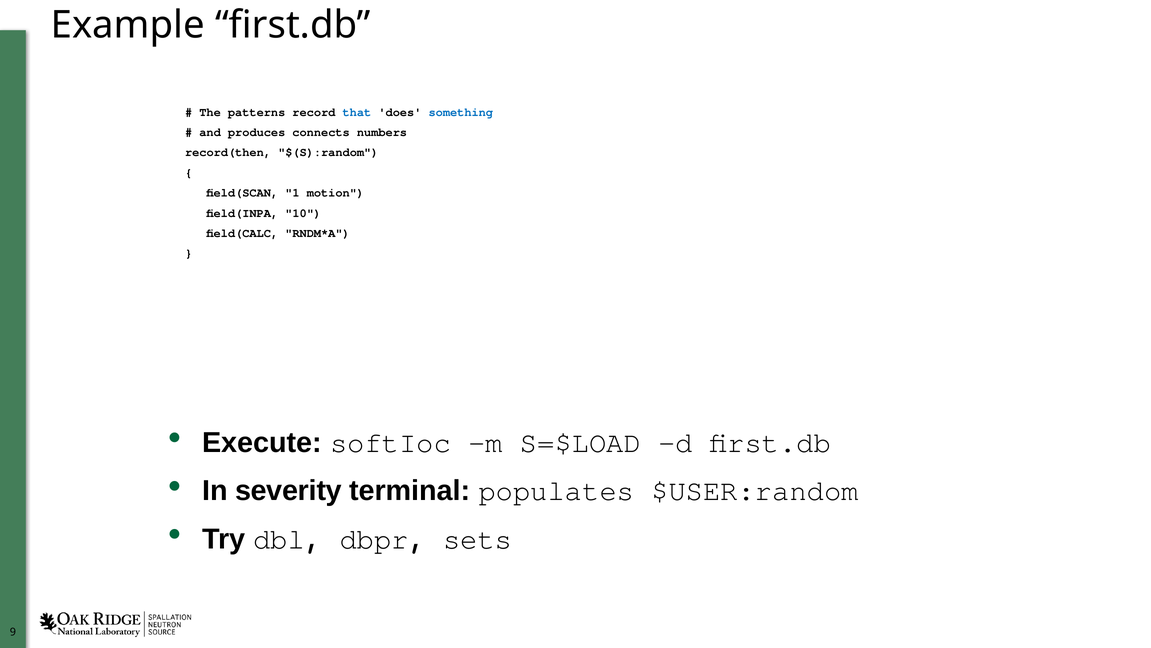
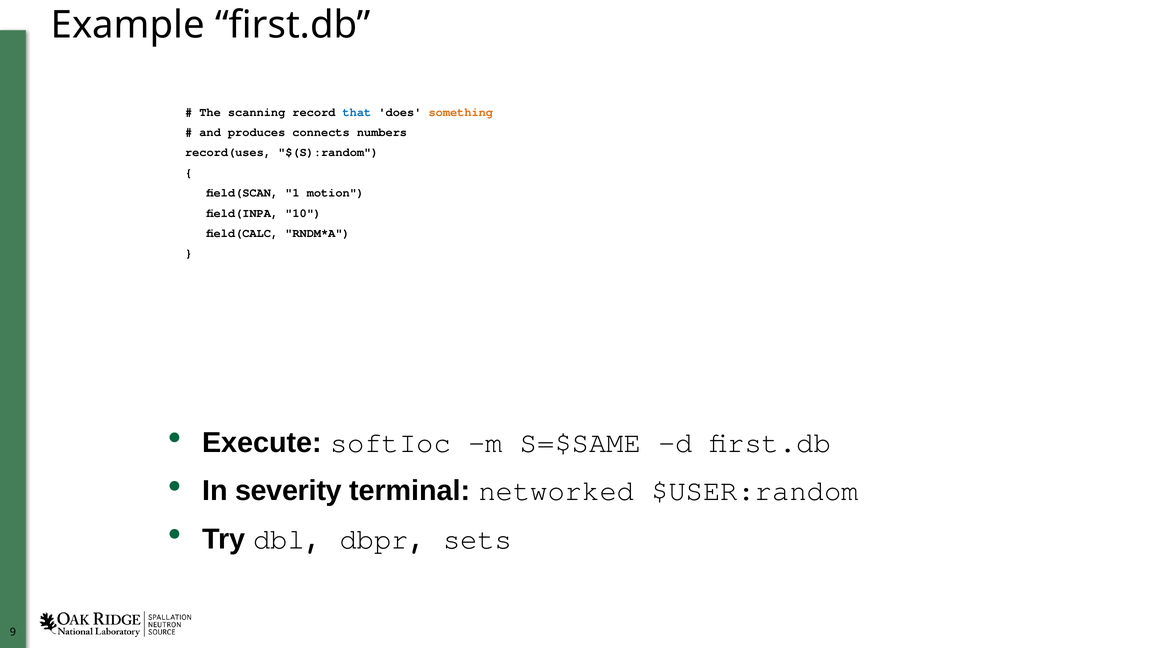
patterns: patterns -> scanning (257, 112)
something colour: blue -> orange (461, 112)
record(then: record(then -> record(uses (228, 152)
S=$LOAD: S=$LOAD -> S=$SAME (580, 442)
populates: populates -> networked (556, 490)
